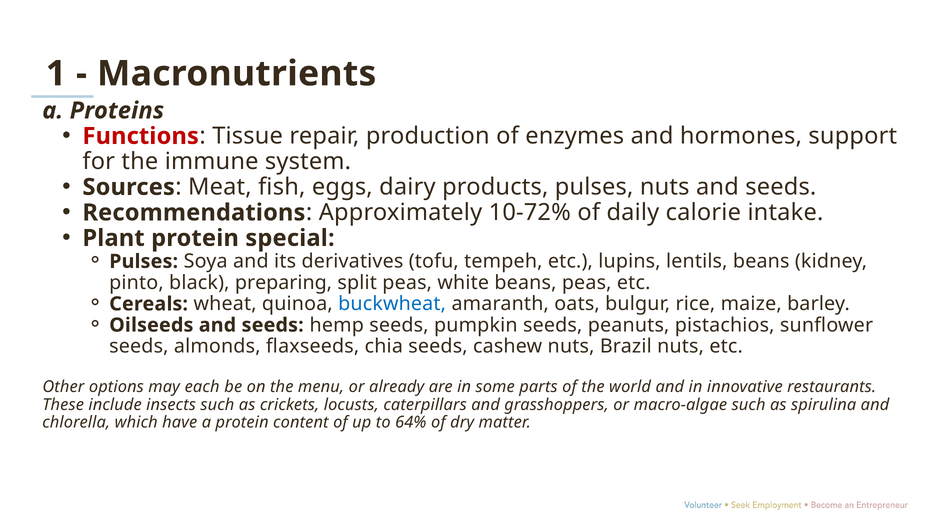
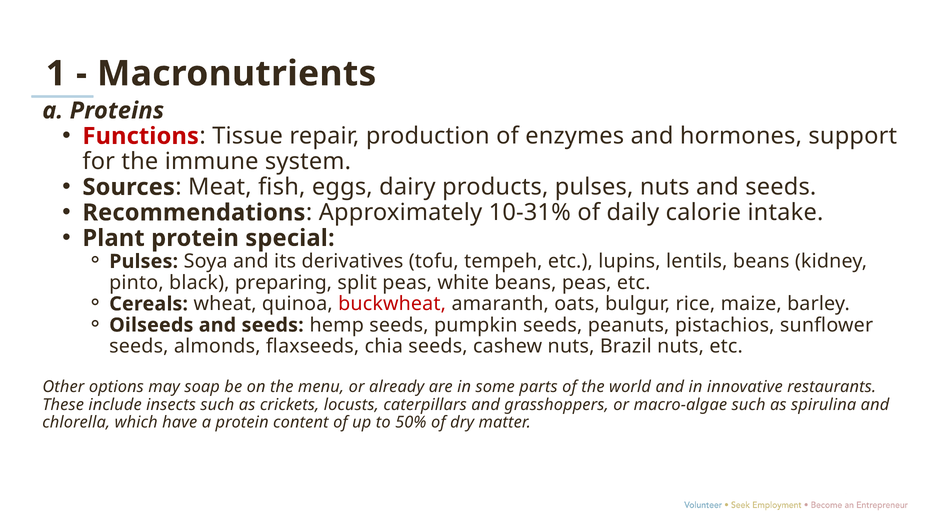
10-72%: 10-72% -> 10-31% (530, 213)
buckwheat colour: blue -> red (392, 304)
each: each -> soap (202, 387)
64%: 64% -> 50% (411, 423)
